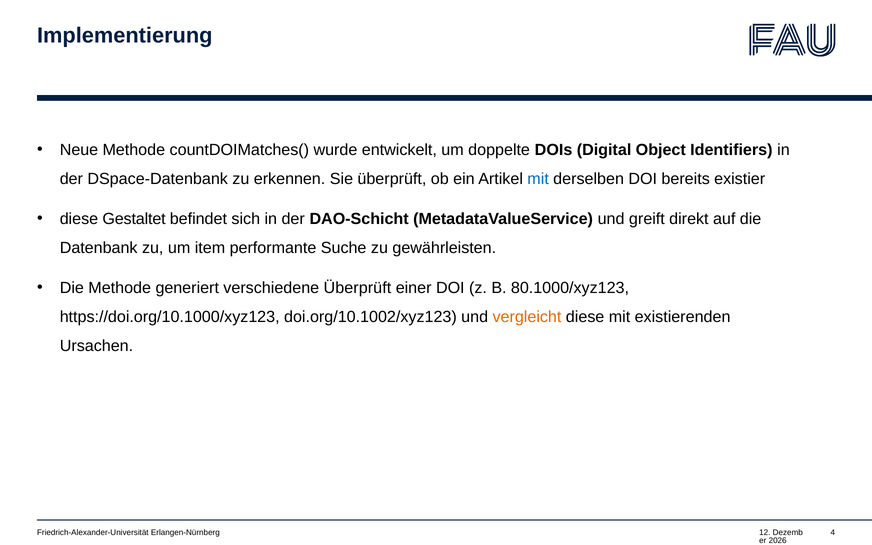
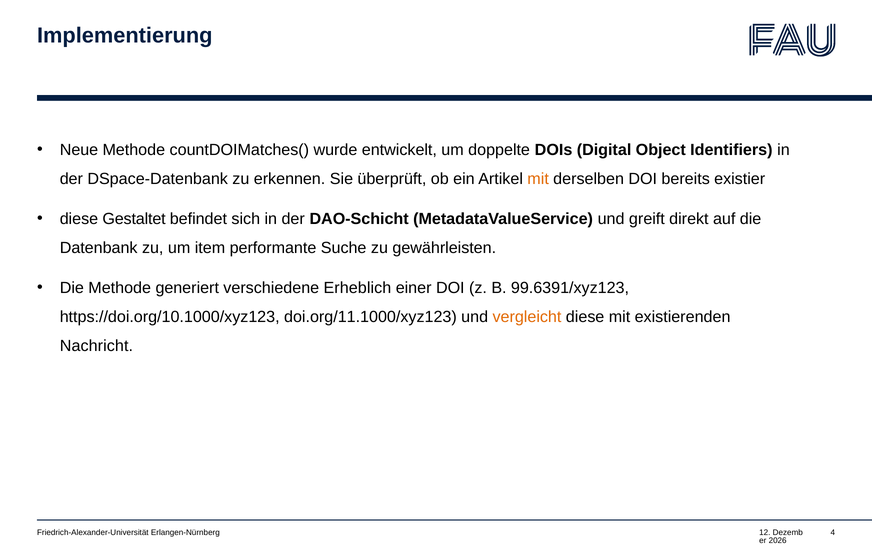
mit colour: blue -> orange (538, 179)
verschiedene Überprüft: Überprüft -> Erheblich (357, 288)
80.1000/xyz123: 80.1000/xyz123 -> 99.6391/xyz123 (570, 288)
doi.org/10.1002/xyz123: doi.org/10.1002/xyz123 -> doi.org/11.1000/xyz123 (370, 317)
Ursachen: Ursachen -> Nachricht (96, 346)
